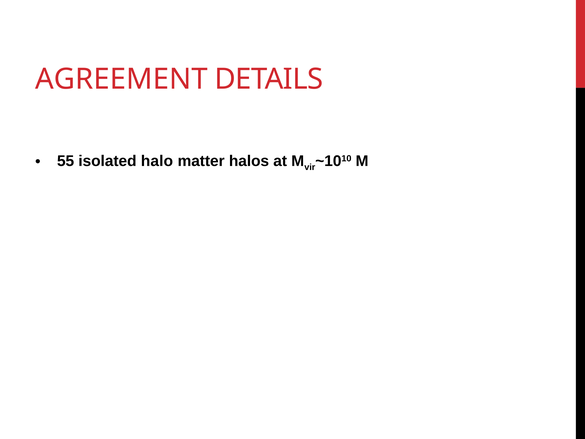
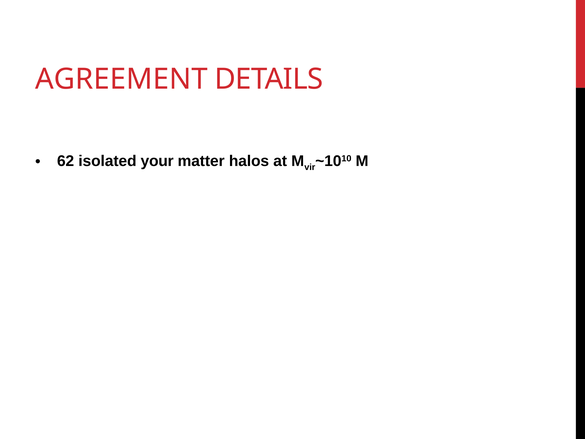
55: 55 -> 62 (66, 161)
halo: halo -> your (157, 161)
